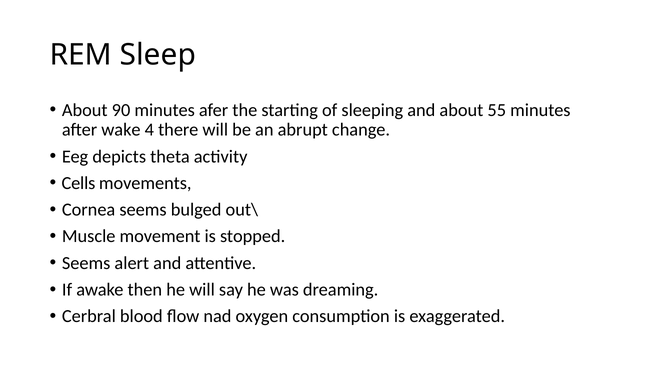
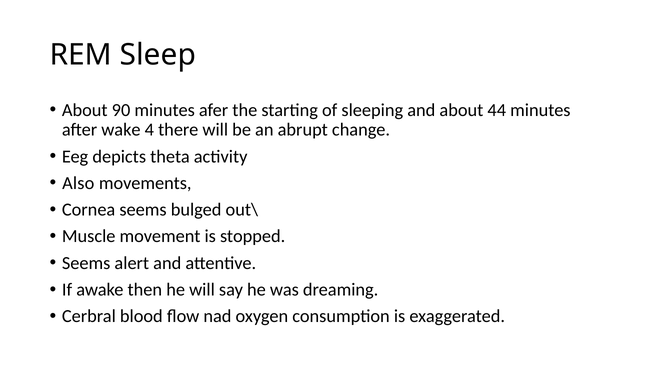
55: 55 -> 44 (497, 110)
Cells: Cells -> Also (78, 183)
